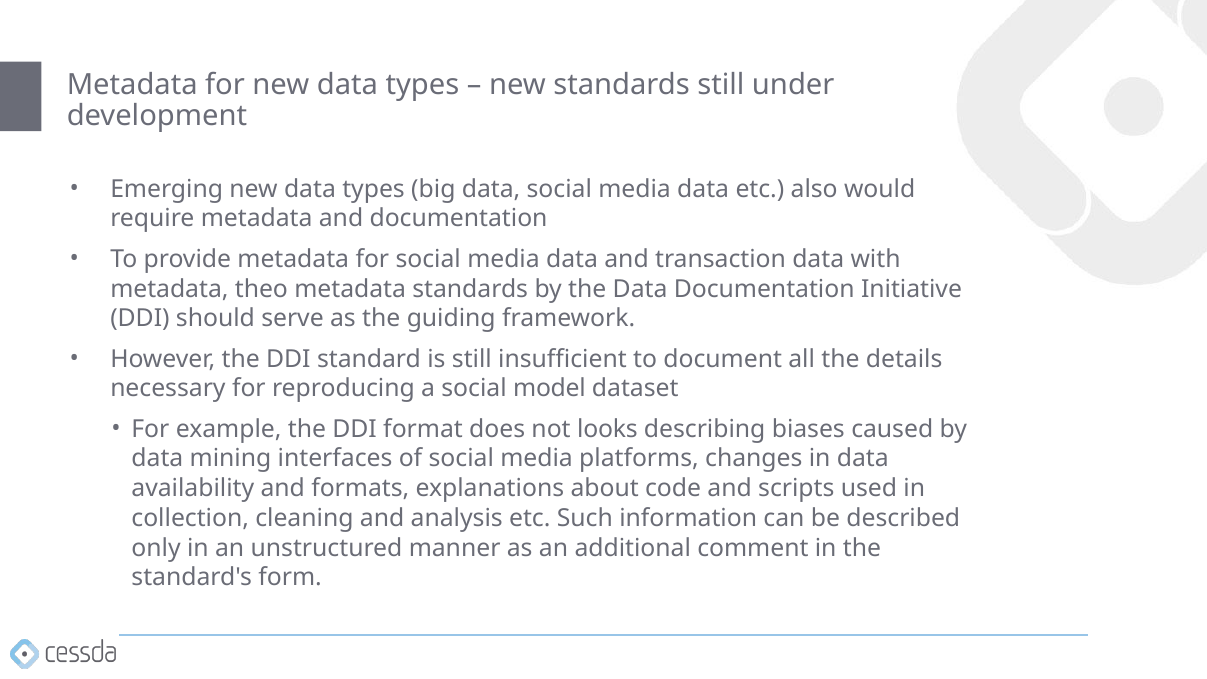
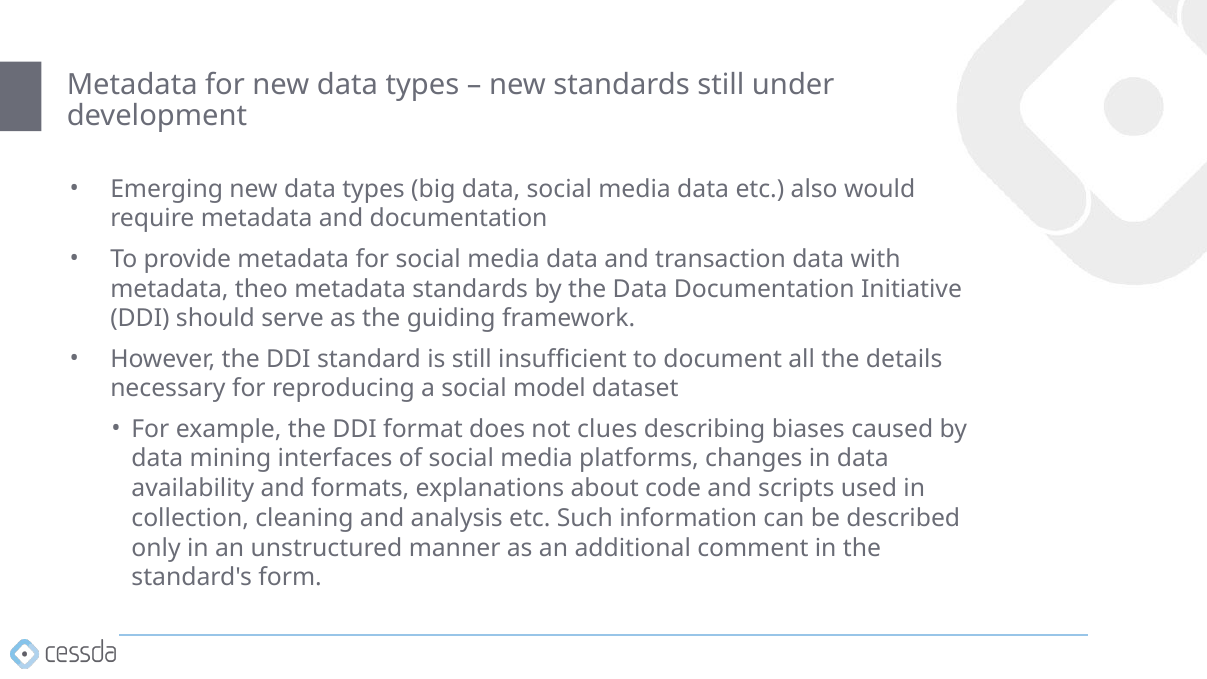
looks: looks -> clues (607, 429)
